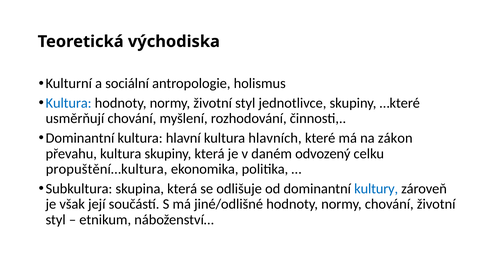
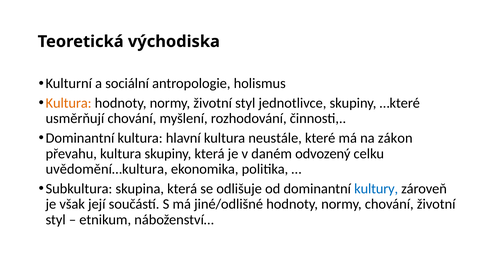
Kultura colour: blue -> orange (69, 103)
hlavních: hlavních -> neustále (275, 138)
propuštění…kultura: propuštění…kultura -> uvědomění…kultura (107, 169)
